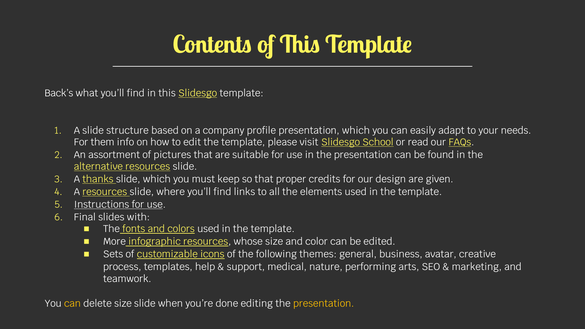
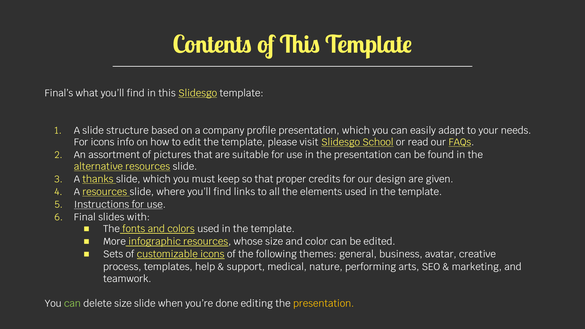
Back’s: Back’s -> Final’s (59, 93)
For them: them -> icons (103, 142)
can colour: yellow -> light green (72, 304)
